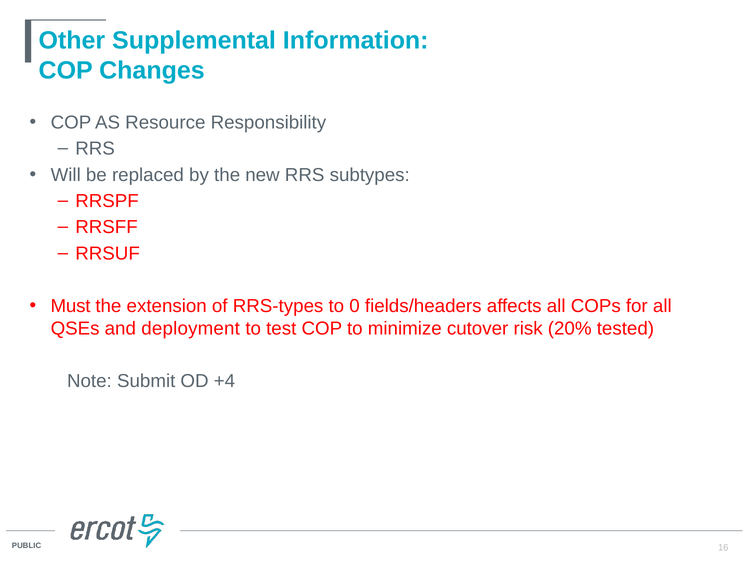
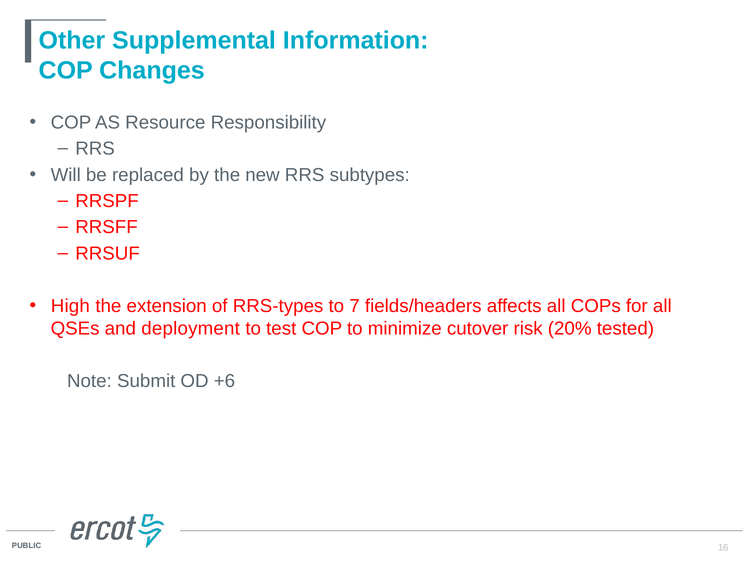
Must: Must -> High (70, 306)
0: 0 -> 7 (355, 306)
+4: +4 -> +6 (224, 381)
